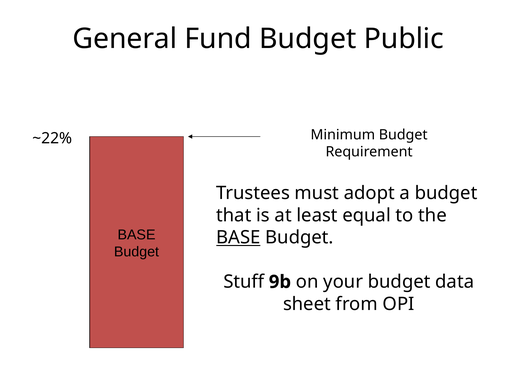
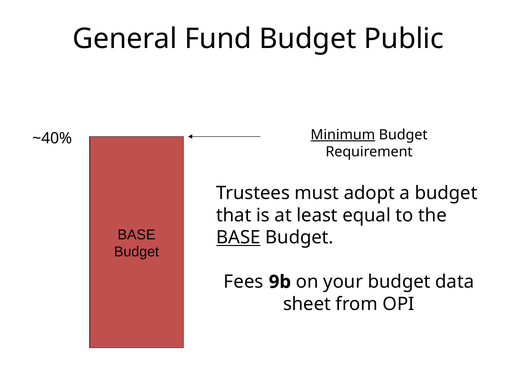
Minimum underline: none -> present (343, 135)
~22%: ~22% -> ~40% (52, 138)
Stuff: Stuff -> Fees (244, 282)
